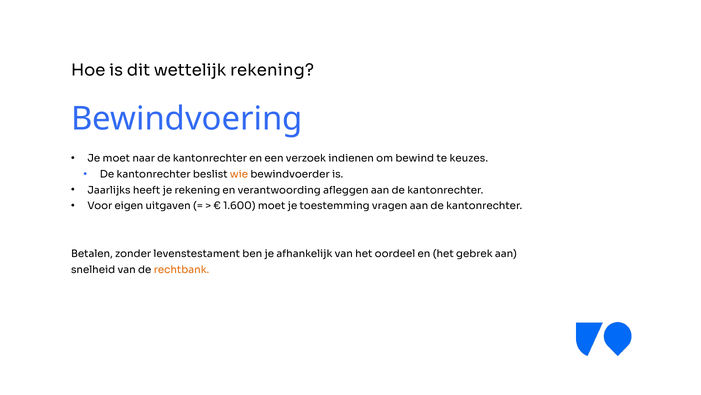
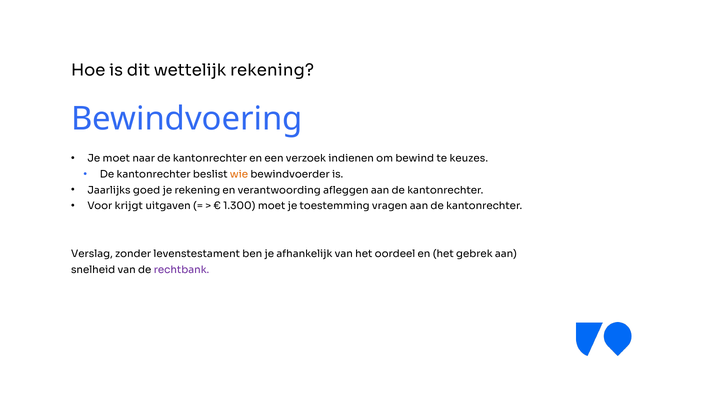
heeft: heeft -> goed (147, 190)
eigen: eigen -> krijgt (129, 206)
1.600: 1.600 -> 1.300 (239, 206)
Betalen: Betalen -> Verslag (92, 254)
rechtbank colour: orange -> purple (182, 269)
